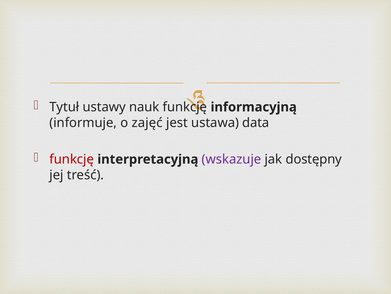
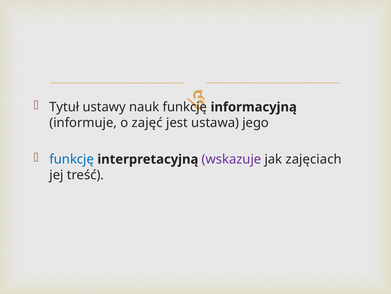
data: data -> jego (256, 122)
funkcję colour: red -> blue (72, 159)
dostępny: dostępny -> zajęciach (314, 159)
